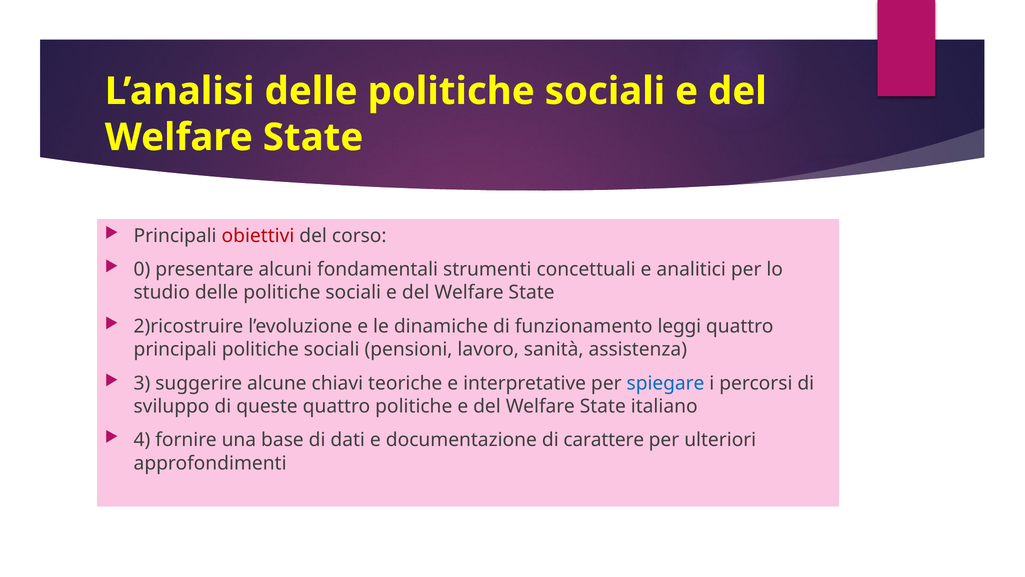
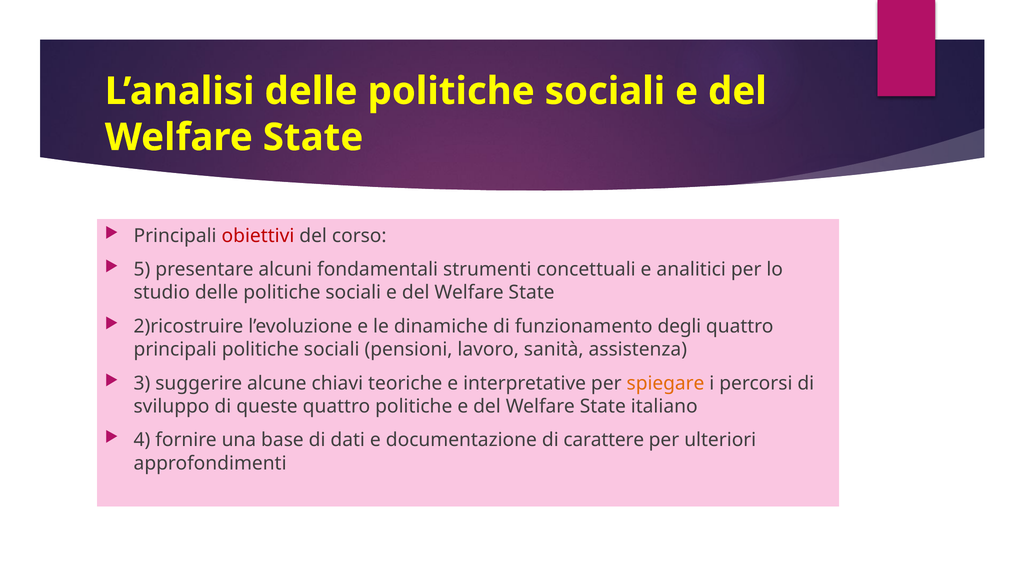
0: 0 -> 5 (142, 269)
leggi: leggi -> degli (679, 326)
spiegare colour: blue -> orange (666, 383)
